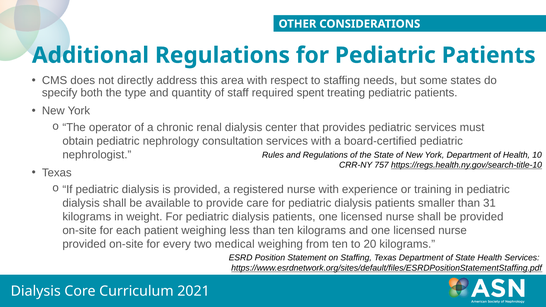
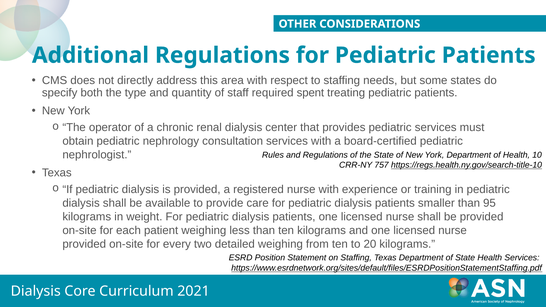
31: 31 -> 95 (489, 203)
medical: medical -> detailed (235, 244)
